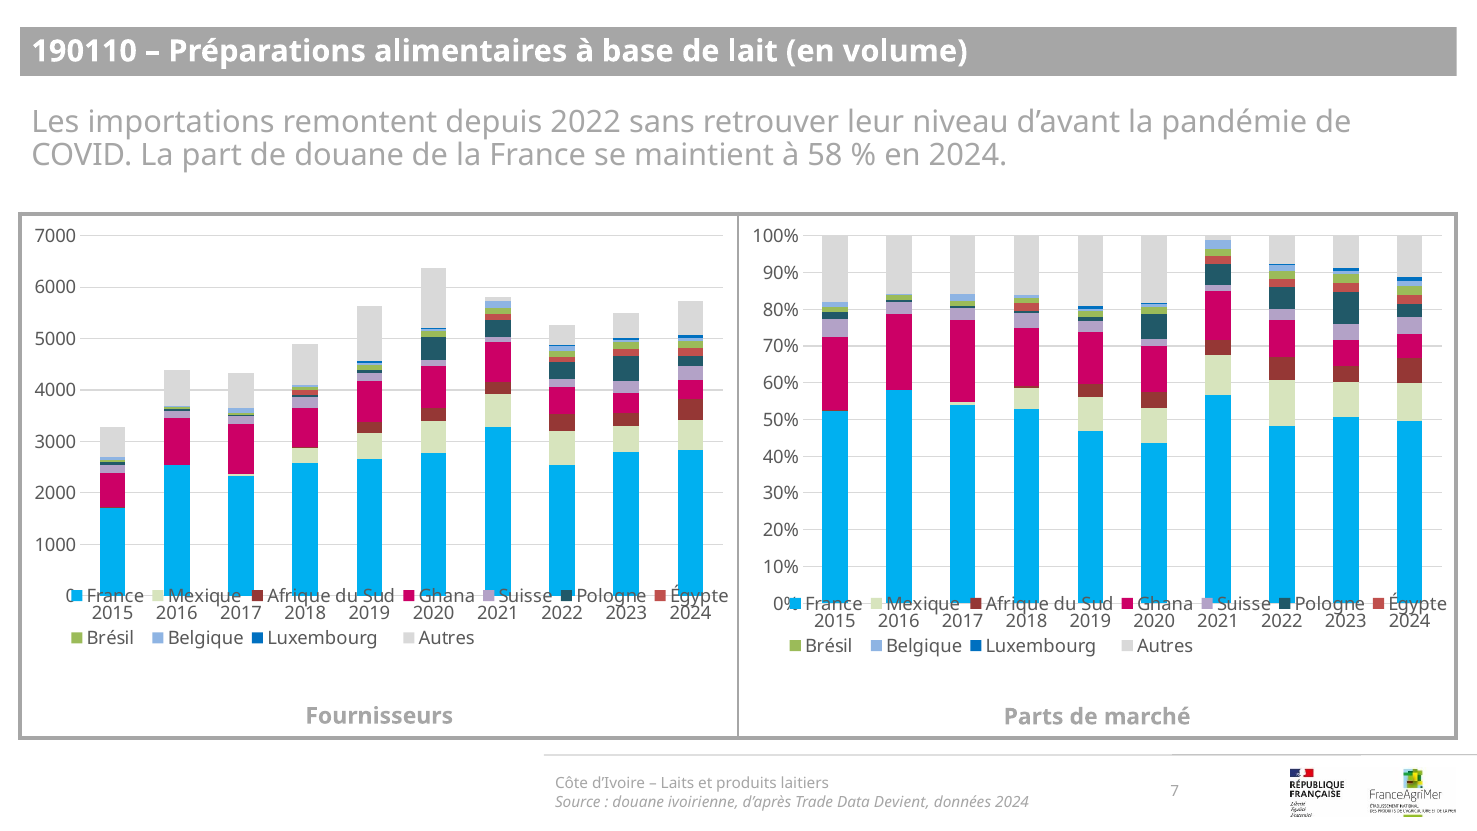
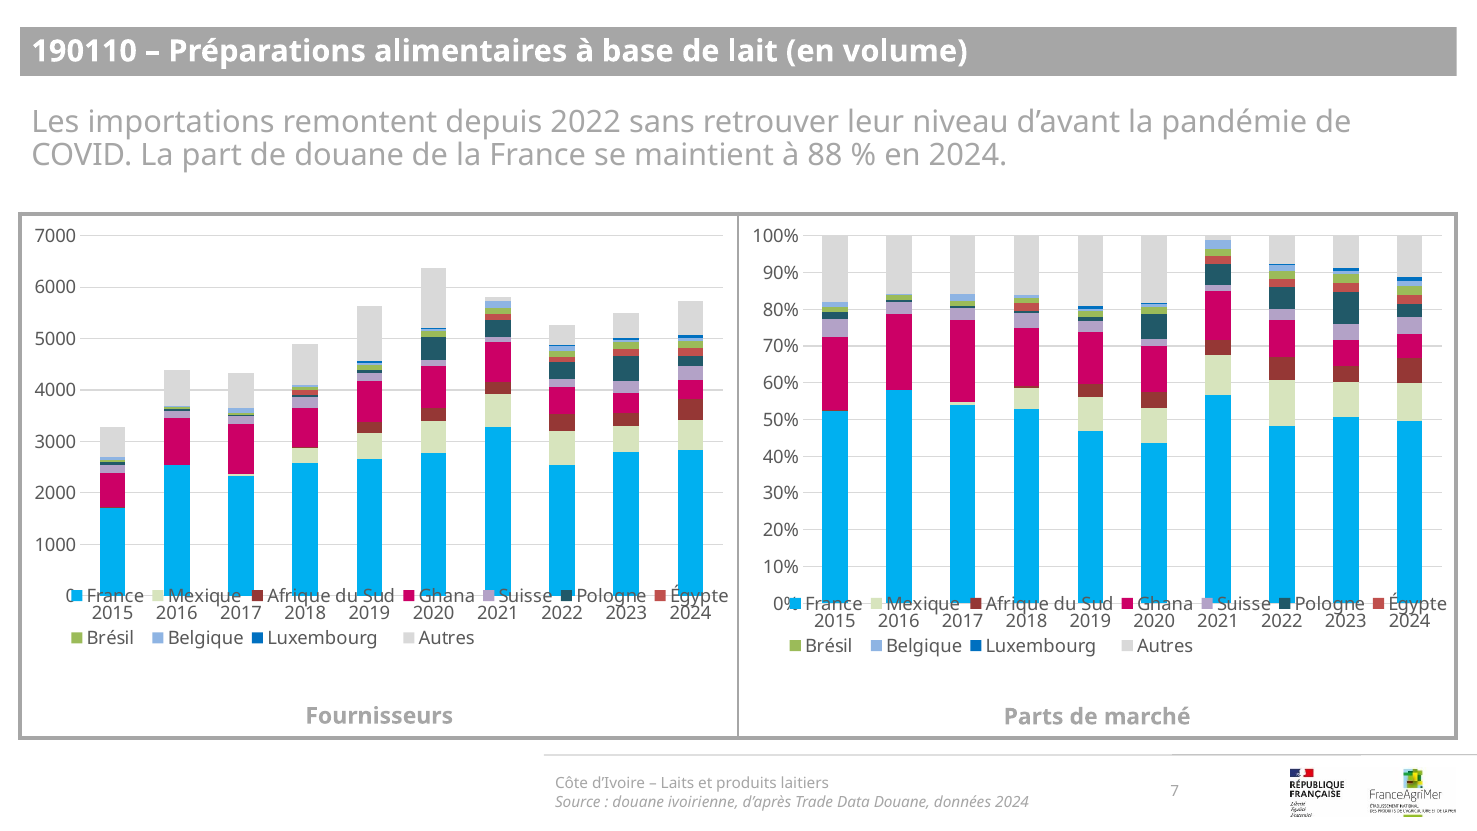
58: 58 -> 88 (825, 155)
Data Devient: Devient -> Douane (902, 802)
